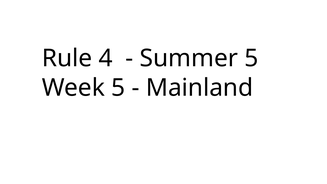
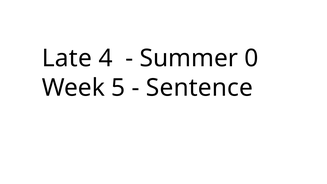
Rule: Rule -> Late (67, 58)
Summer 5: 5 -> 0 (251, 58)
Mainland: Mainland -> Sentence (199, 88)
